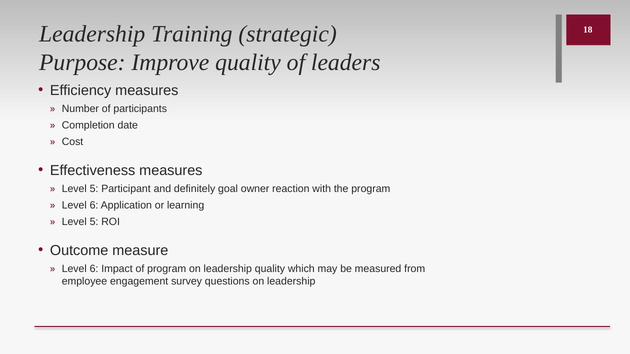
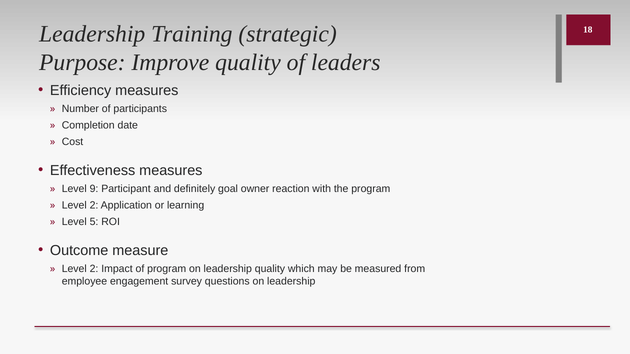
5: 5 -> 9 (94, 189)
6: 6 -> 2 (94, 206)
6: 6 -> 2 (94, 269)
